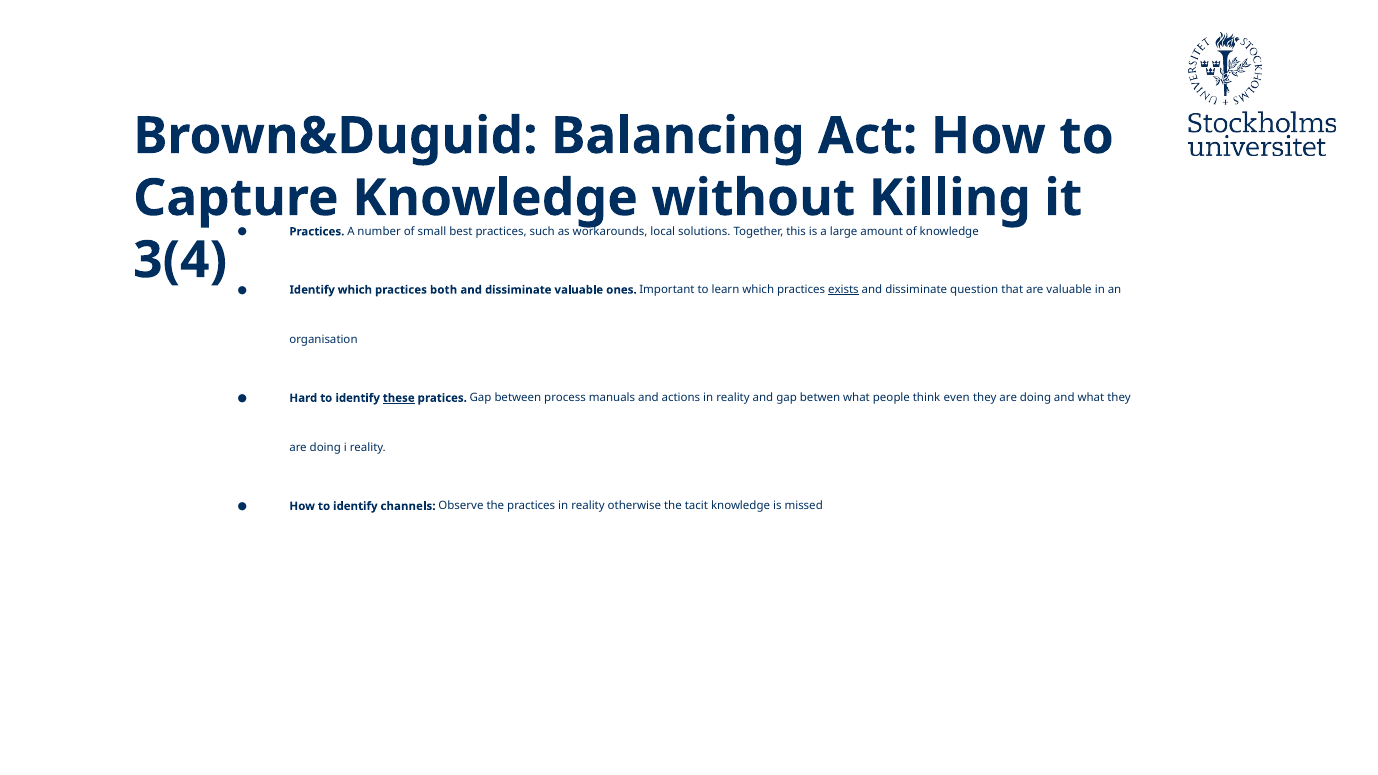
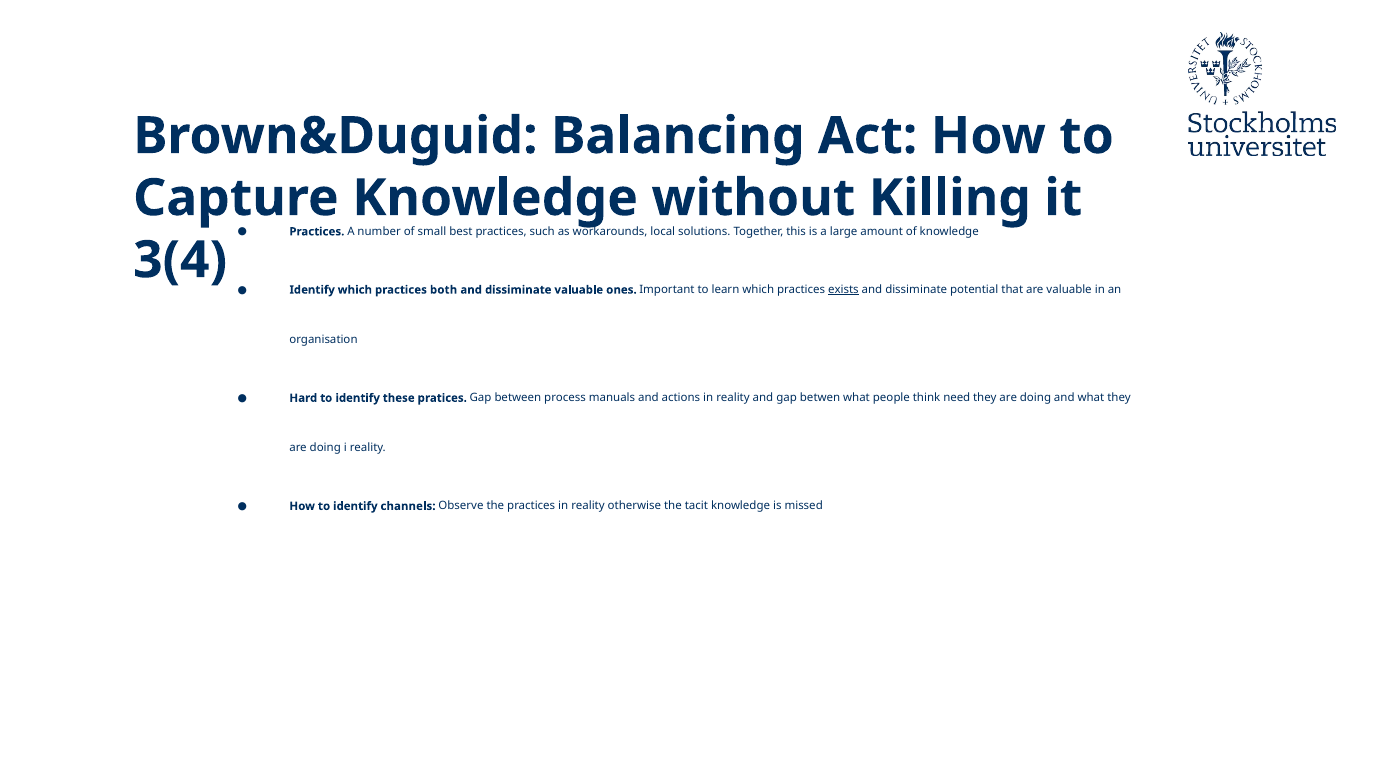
question: question -> potential (974, 290)
these underline: present -> none (399, 398)
even: even -> need (957, 398)
